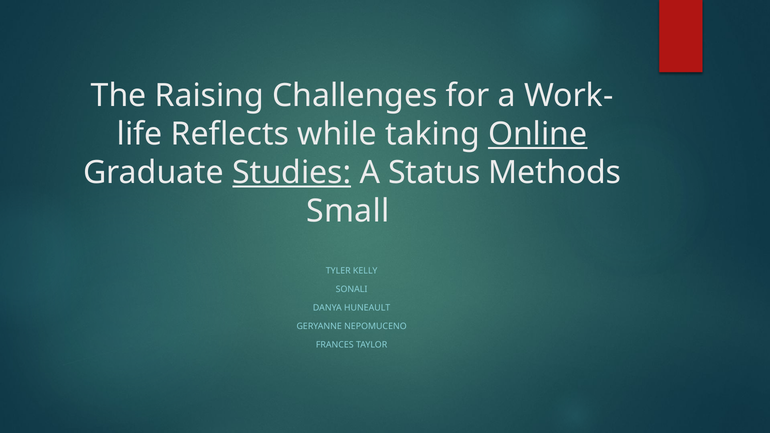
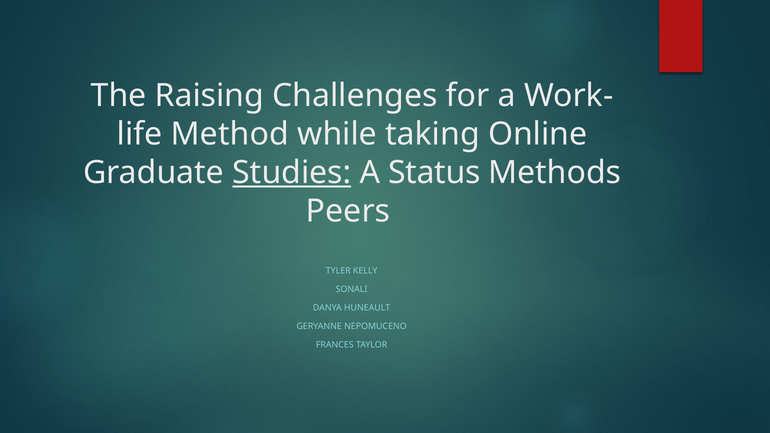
Reflects: Reflects -> Method (230, 134)
Online underline: present -> none (538, 134)
Small: Small -> Peers (348, 211)
